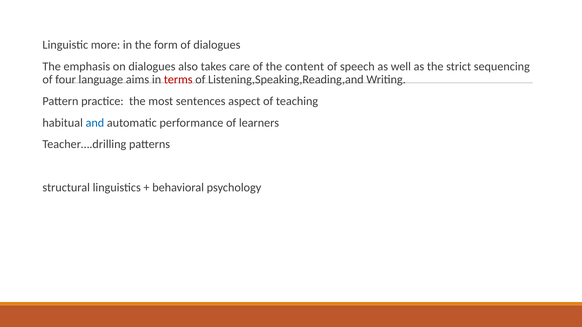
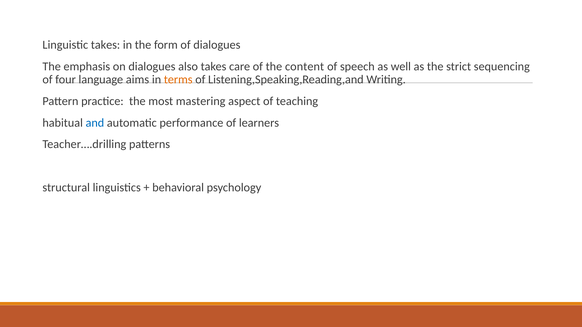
Linguistic more: more -> takes (106, 45)
terms colour: red -> orange (178, 80)
sentences: sentences -> mastering (201, 101)
